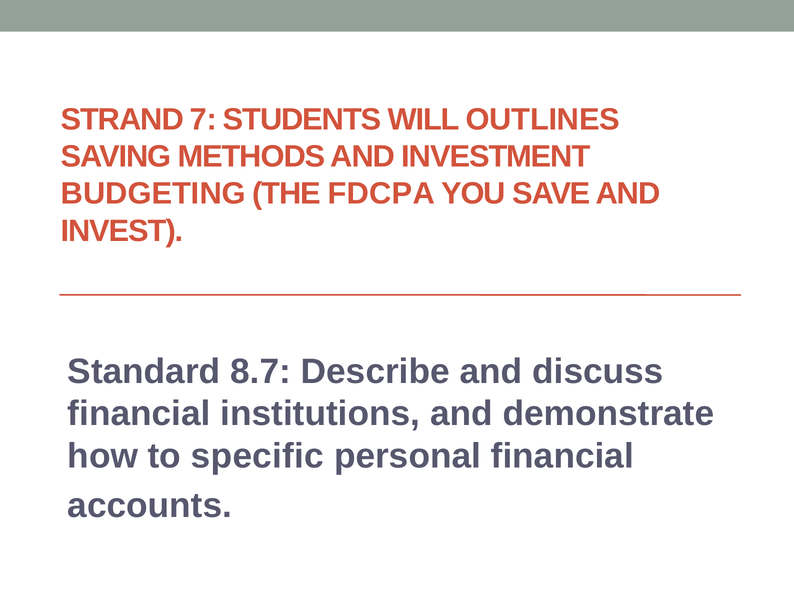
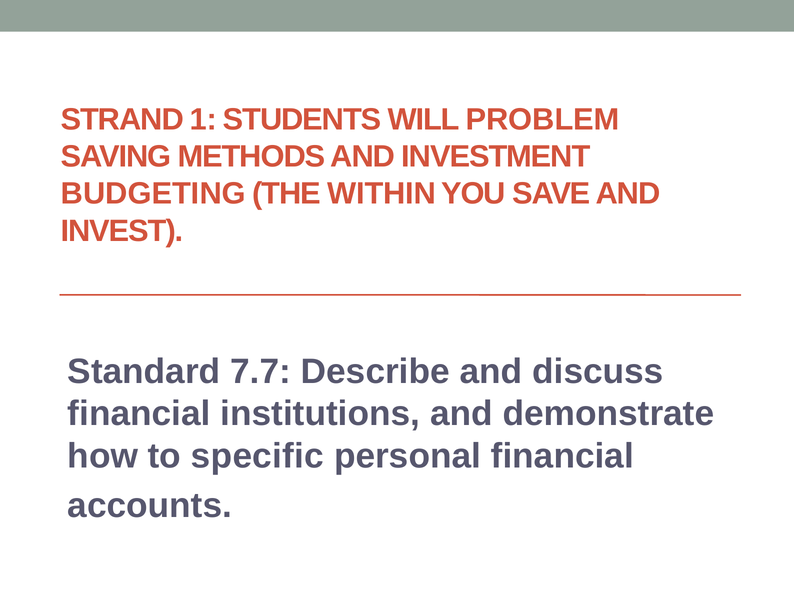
7: 7 -> 1 (204, 120)
OUTLINES: OUTLINES -> PROBLEM (543, 120)
FDCPA: FDCPA -> WITHIN (382, 194)
8.7: 8.7 -> 7.7 (261, 372)
